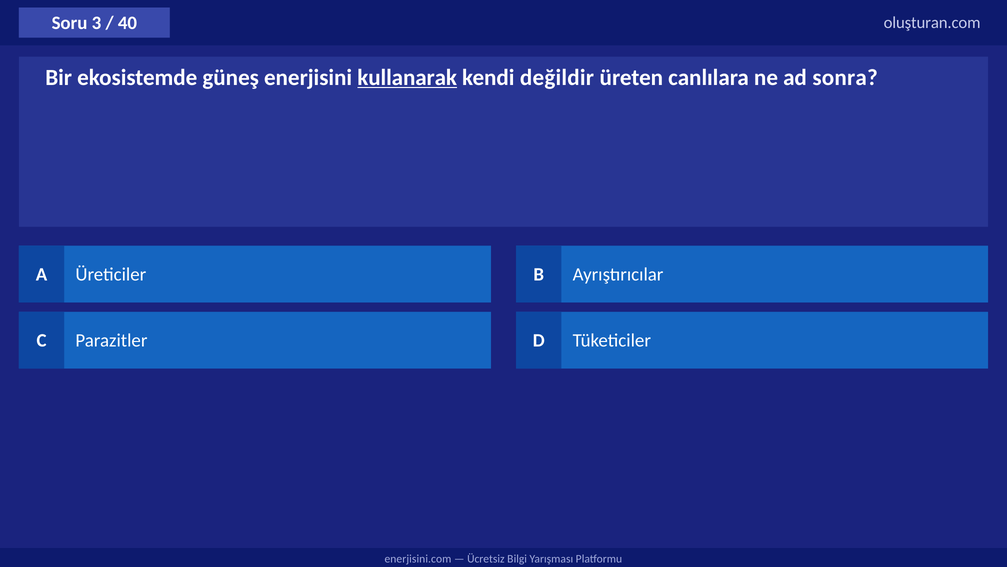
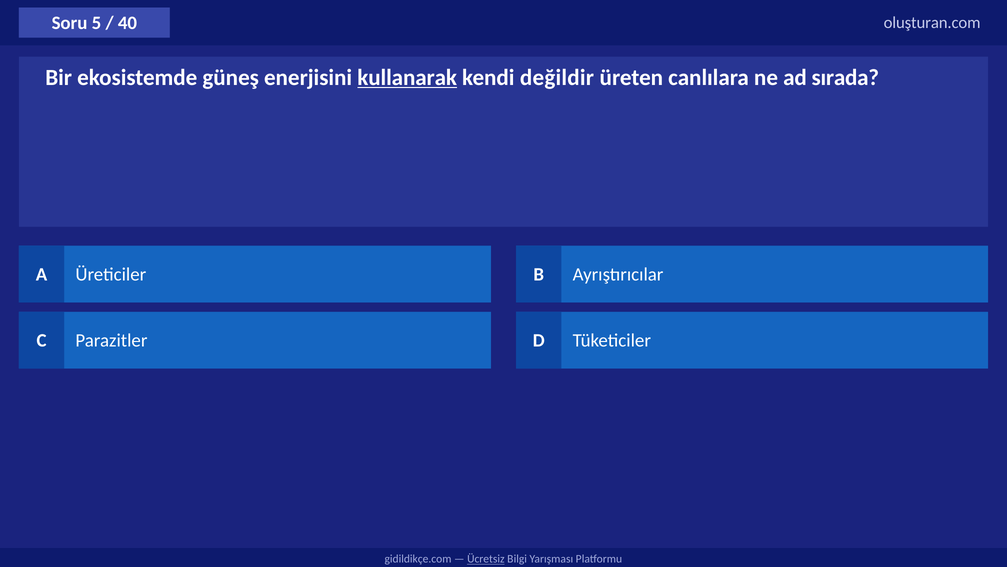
3: 3 -> 5 (97, 23)
sonra: sonra -> sırada (845, 78)
enerjisini.com: enerjisini.com -> gidildikçe.com (418, 559)
Ücretsiz underline: none -> present (486, 559)
